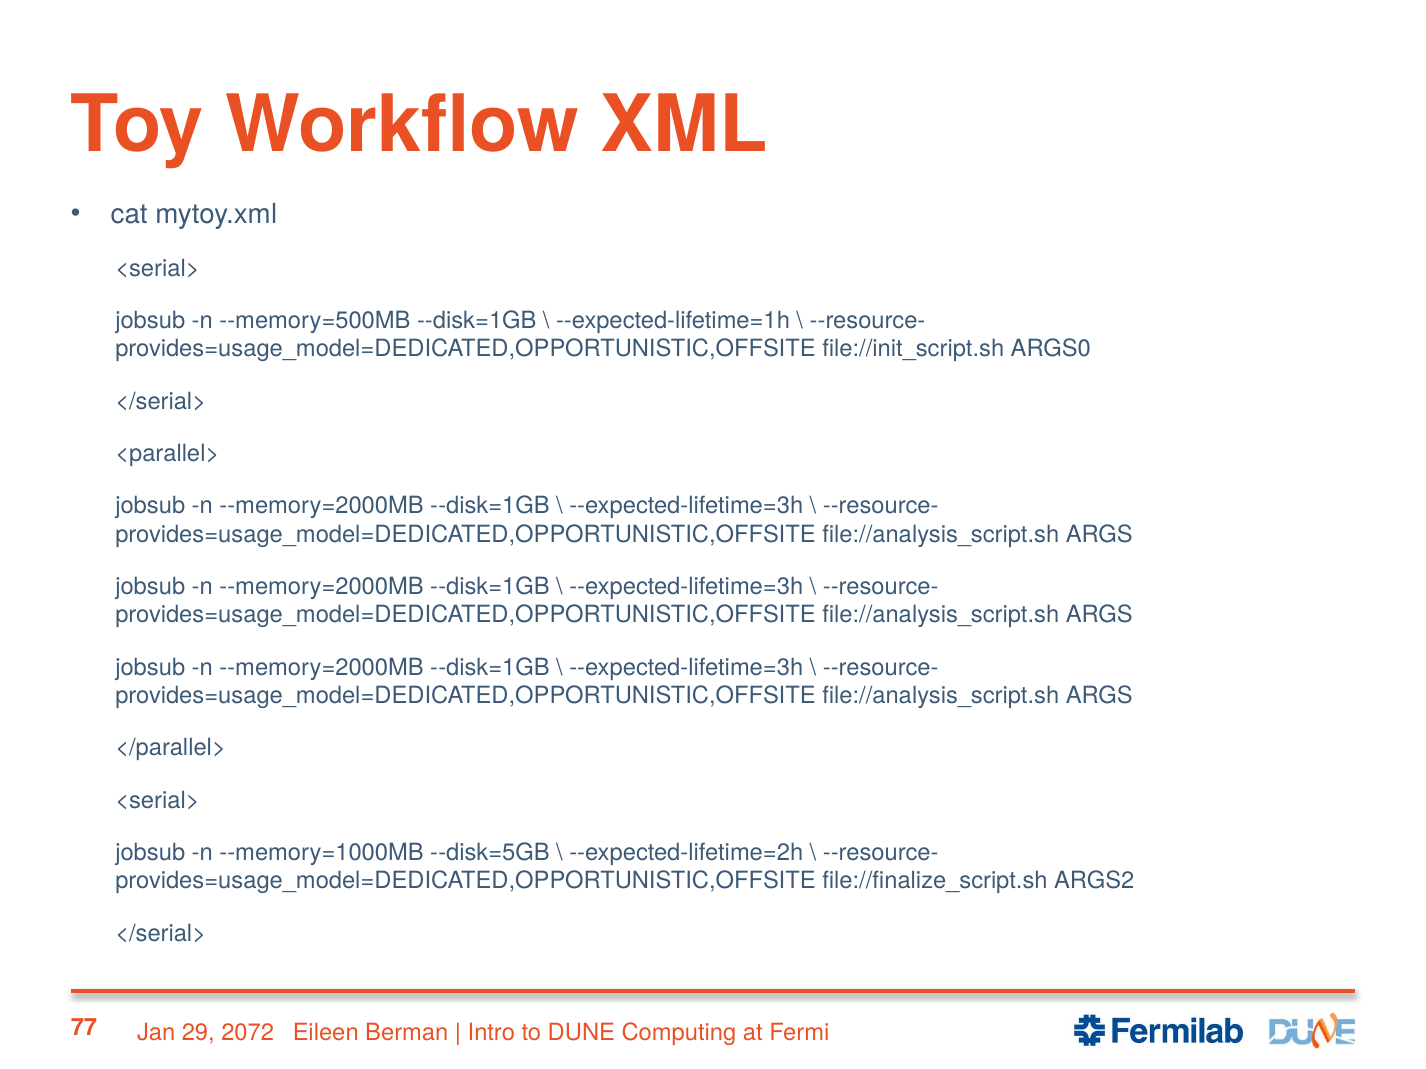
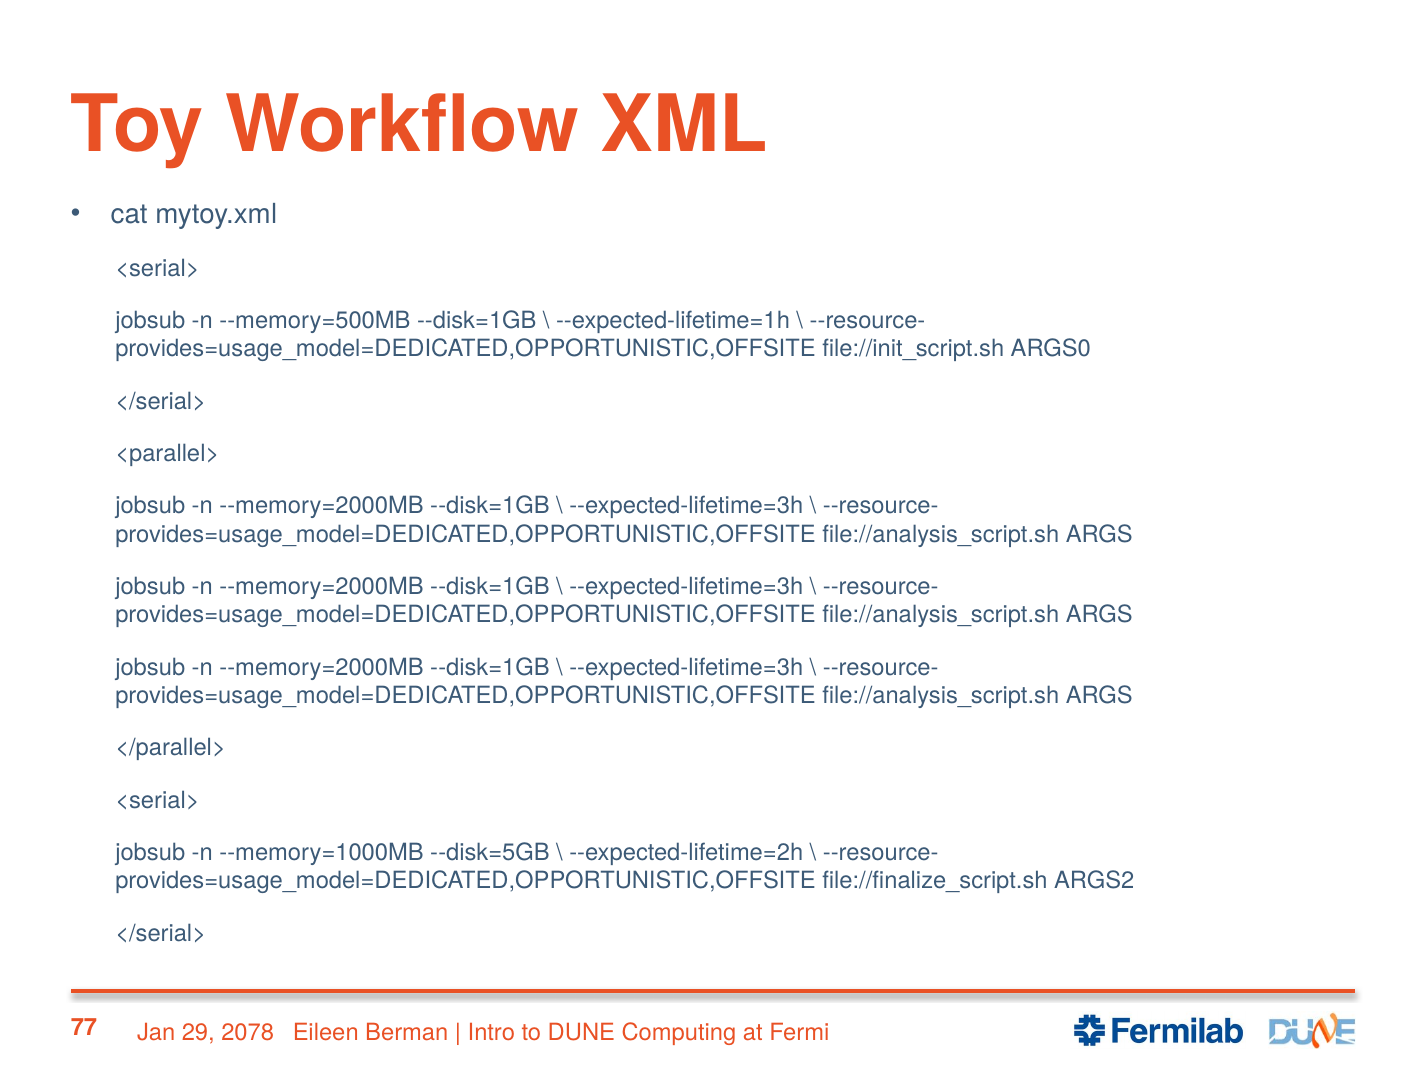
2072: 2072 -> 2078 (248, 1033)
